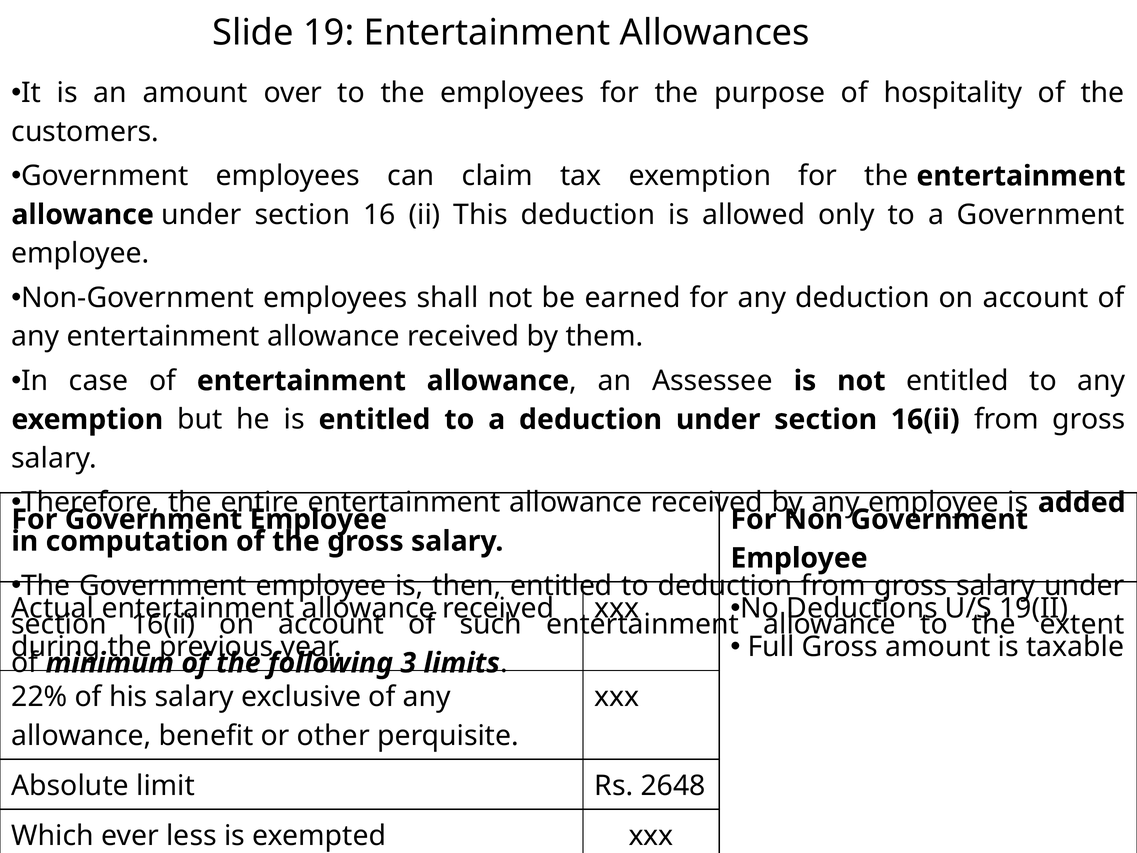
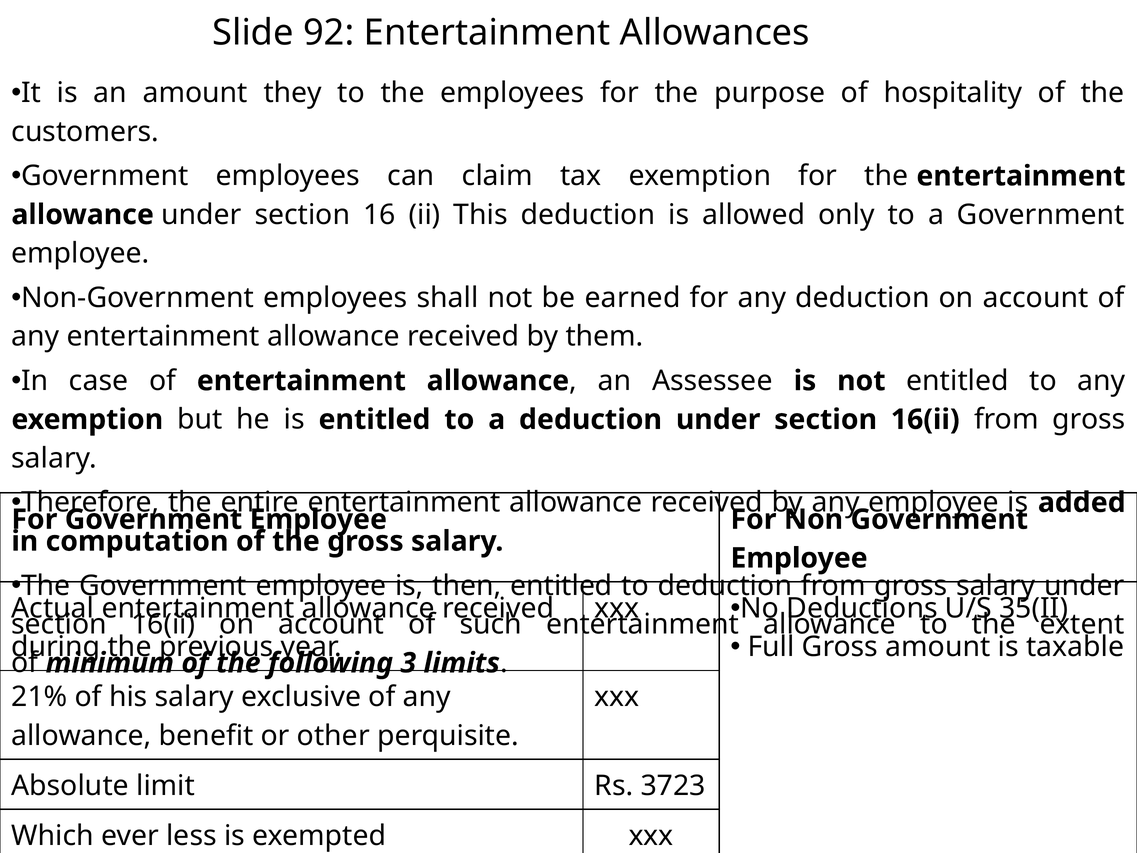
19: 19 -> 92 (329, 33)
over: over -> they (293, 93)
19(II: 19(II -> 35(II (1034, 608)
22%: 22% -> 21% (39, 697)
2648: 2648 -> 3723 (673, 786)
